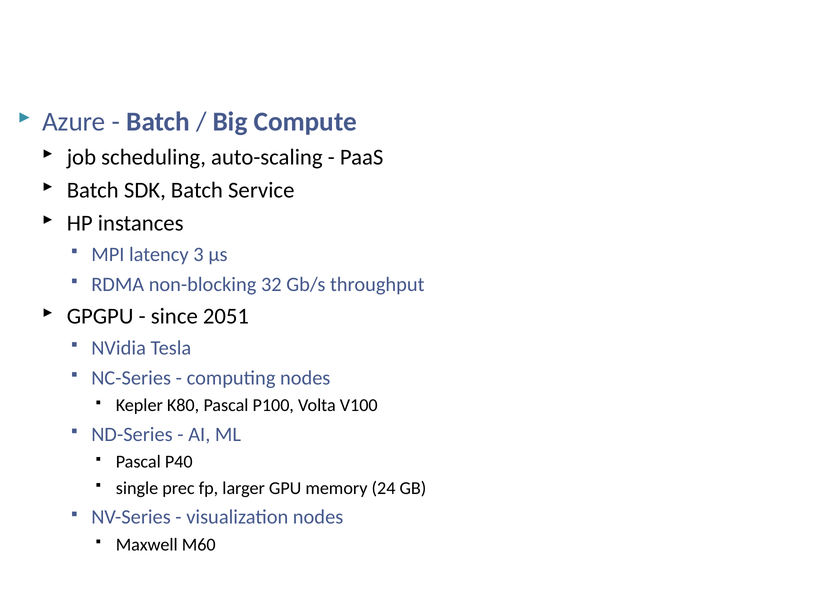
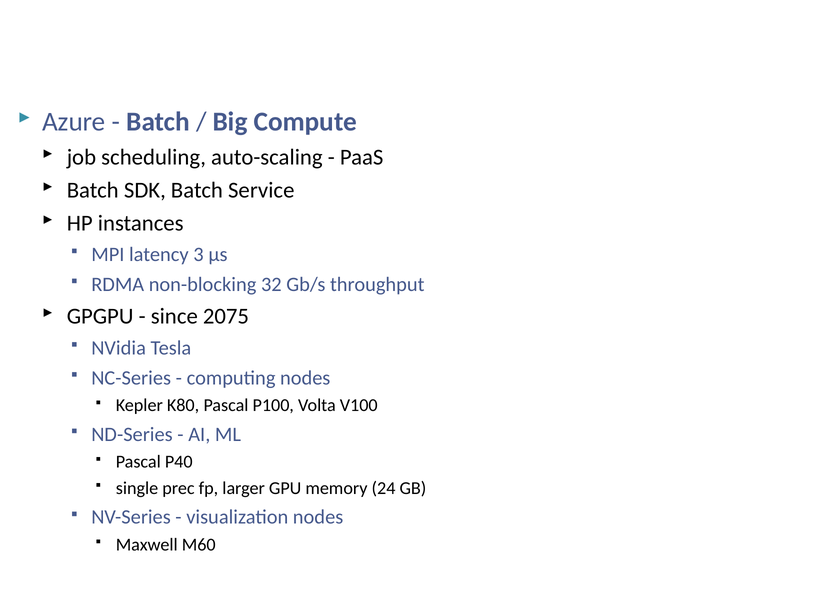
2051: 2051 -> 2075 (226, 317)
